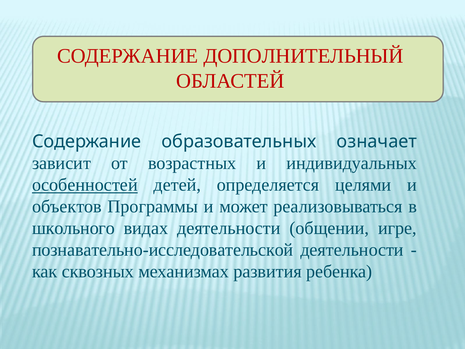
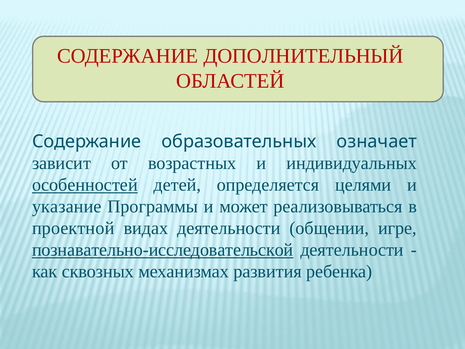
объектов: объектов -> указание (67, 207)
школьного: школьного -> проектной (73, 228)
познавательно-исследовательской underline: none -> present (163, 250)
